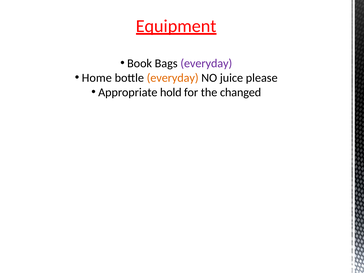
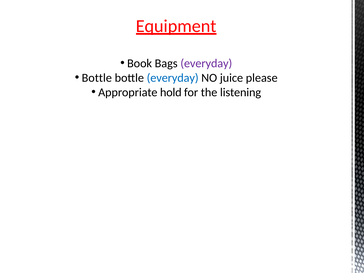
Home: Home -> Bottle (97, 78)
everyday colour: orange -> blue (173, 78)
changed: changed -> listening (241, 92)
